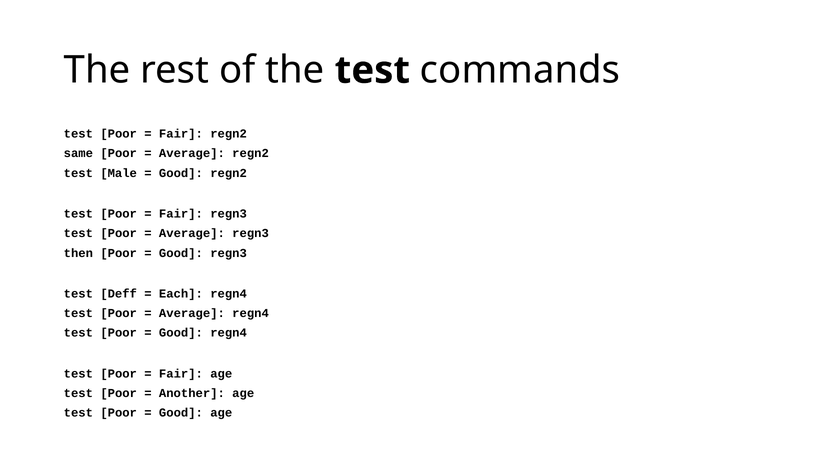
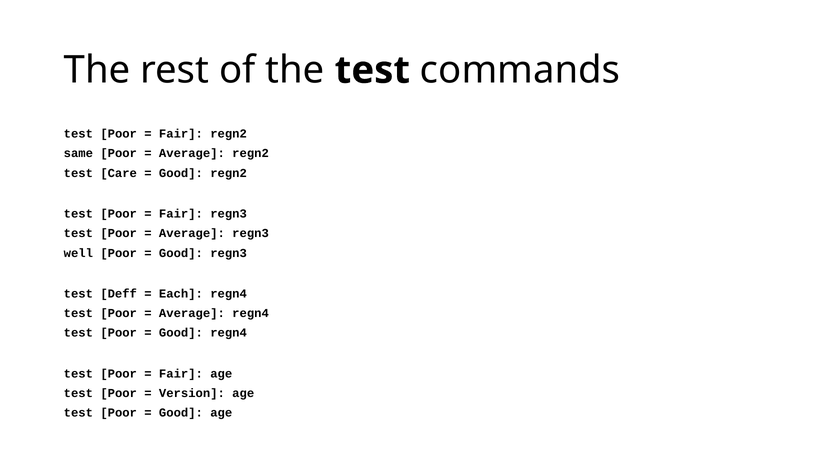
Male: Male -> Care (119, 173)
then: then -> well (78, 253)
Another: Another -> Version (192, 393)
